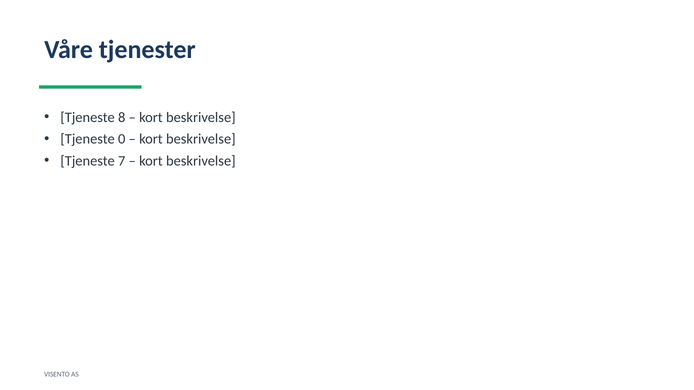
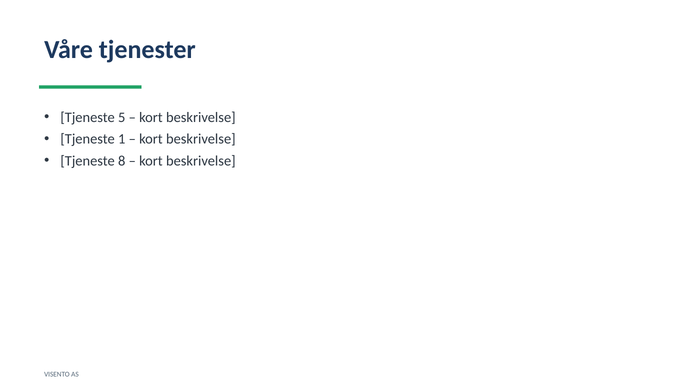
8: 8 -> 5 (122, 118)
0: 0 -> 1 (122, 139)
7: 7 -> 8 (122, 161)
